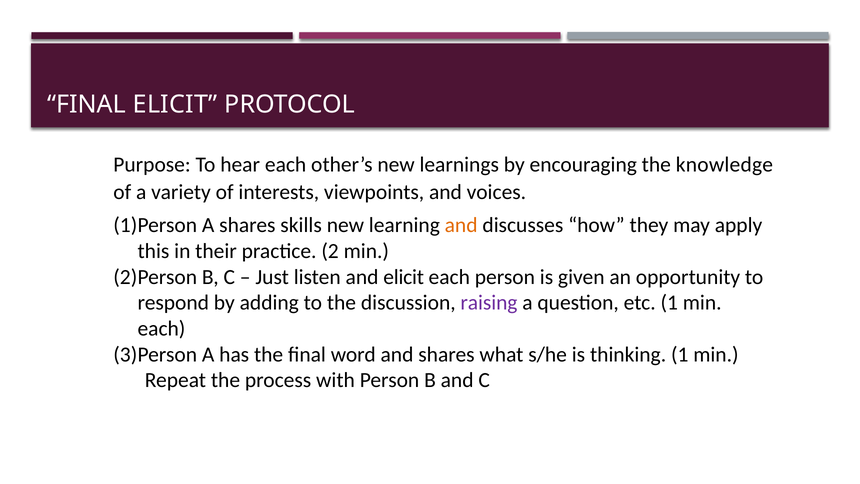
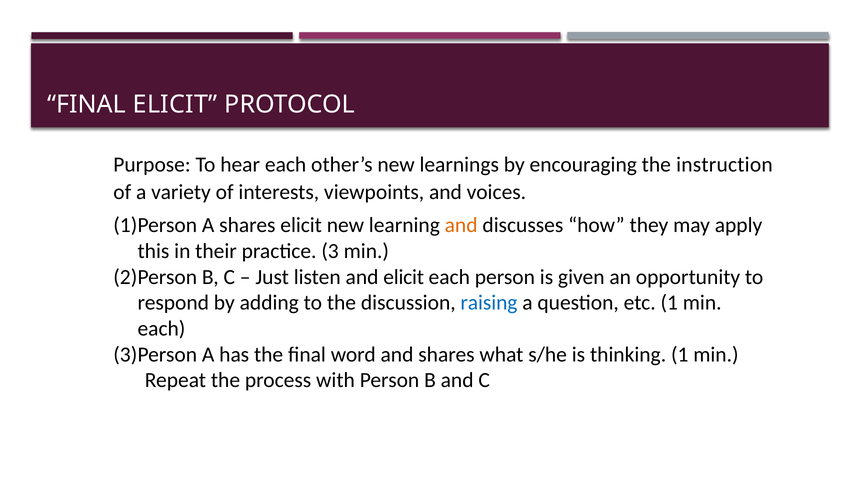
knowledge: knowledge -> instruction (724, 165)
shares skills: skills -> elicit (301, 225)
2: 2 -> 3 (330, 251)
raising colour: purple -> blue (489, 303)
